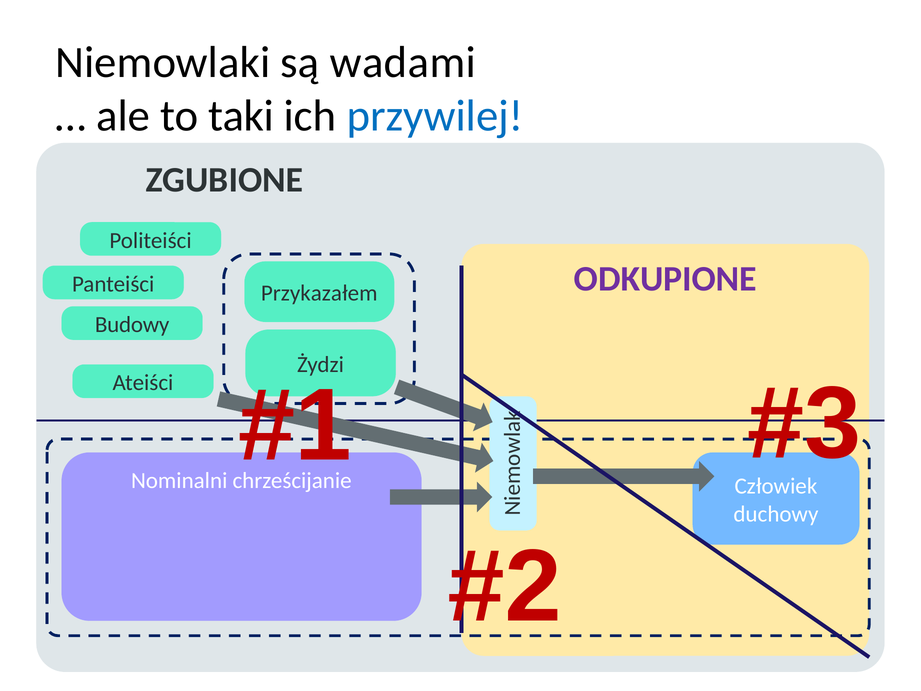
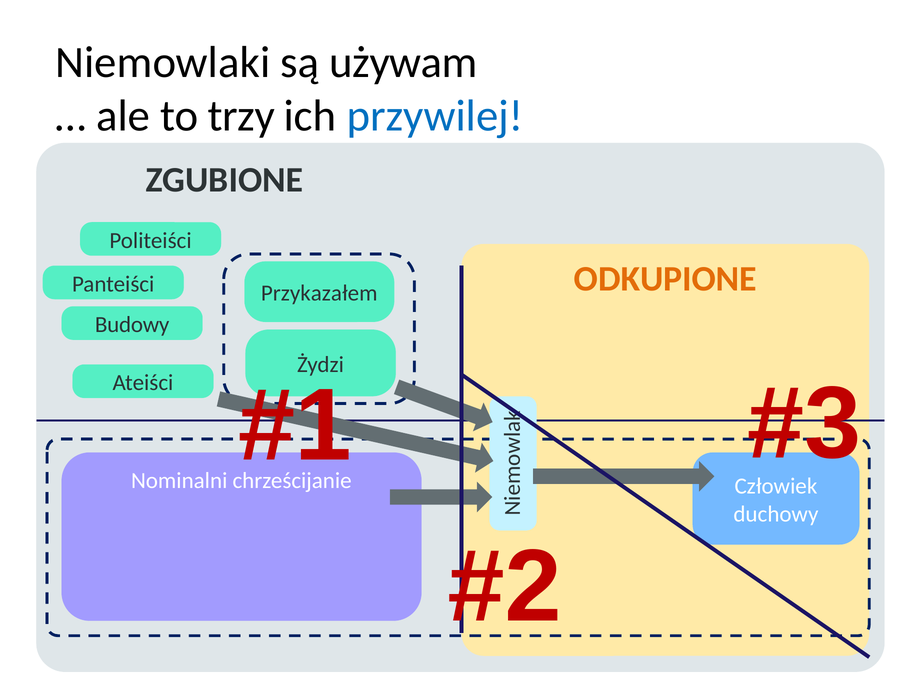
wadami: wadami -> używam (403, 62)
taki: taki -> trzy (241, 116)
ODKUPIONE colour: purple -> orange (665, 279)
